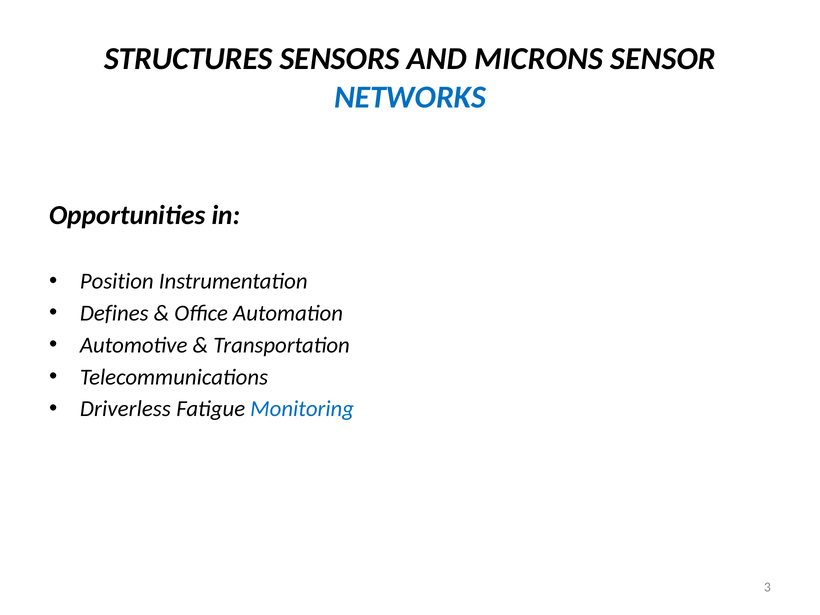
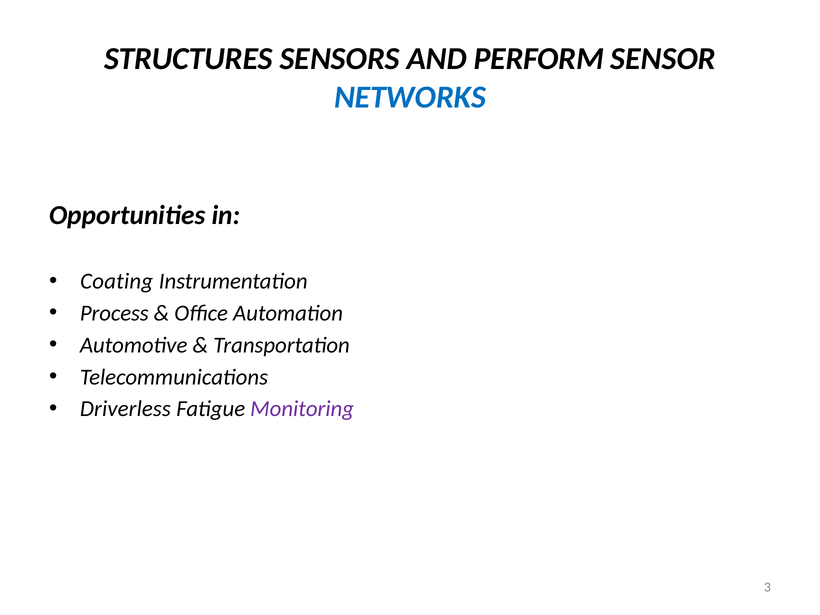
MICRONS: MICRONS -> PERFORM (539, 59)
Position: Position -> Coating (117, 281)
Defines: Defines -> Process (114, 313)
Monitoring colour: blue -> purple (302, 409)
